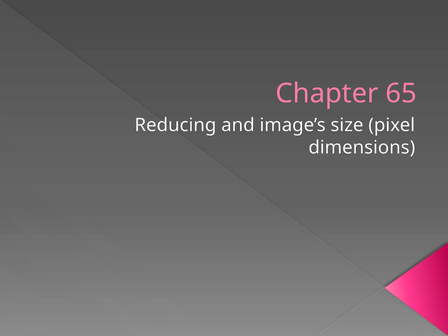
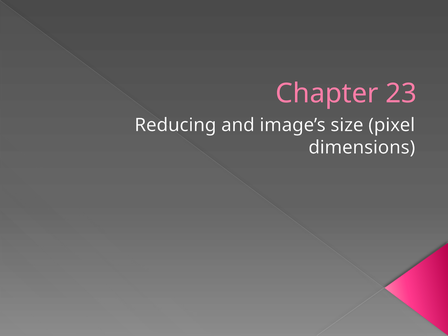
65: 65 -> 23 (401, 93)
